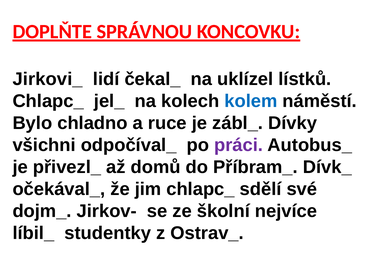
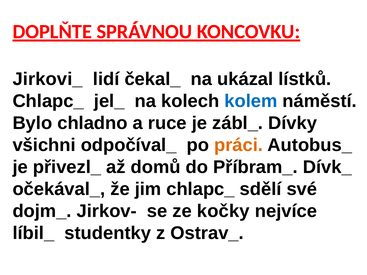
uklízel: uklízel -> ukázal (245, 79)
práci colour: purple -> orange (239, 145)
školní: školní -> kočky (223, 211)
